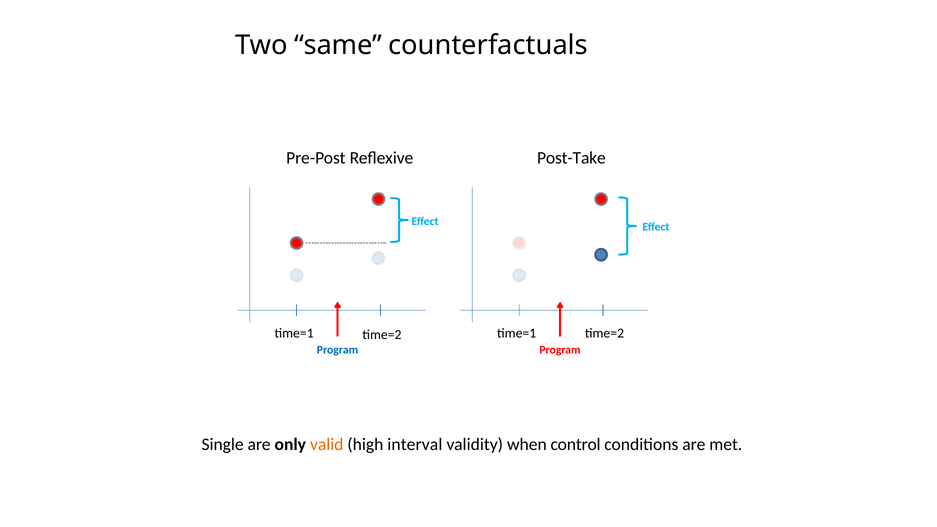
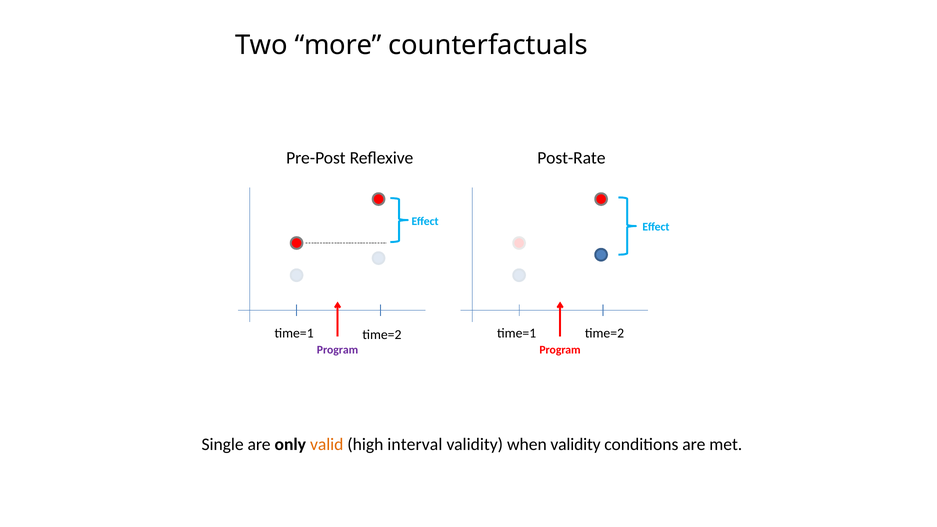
same: same -> more (338, 45)
Post-Take: Post-Take -> Post-Rate (571, 158)
Program colour: blue -> purple (338, 350)
when control: control -> validity (576, 444)
